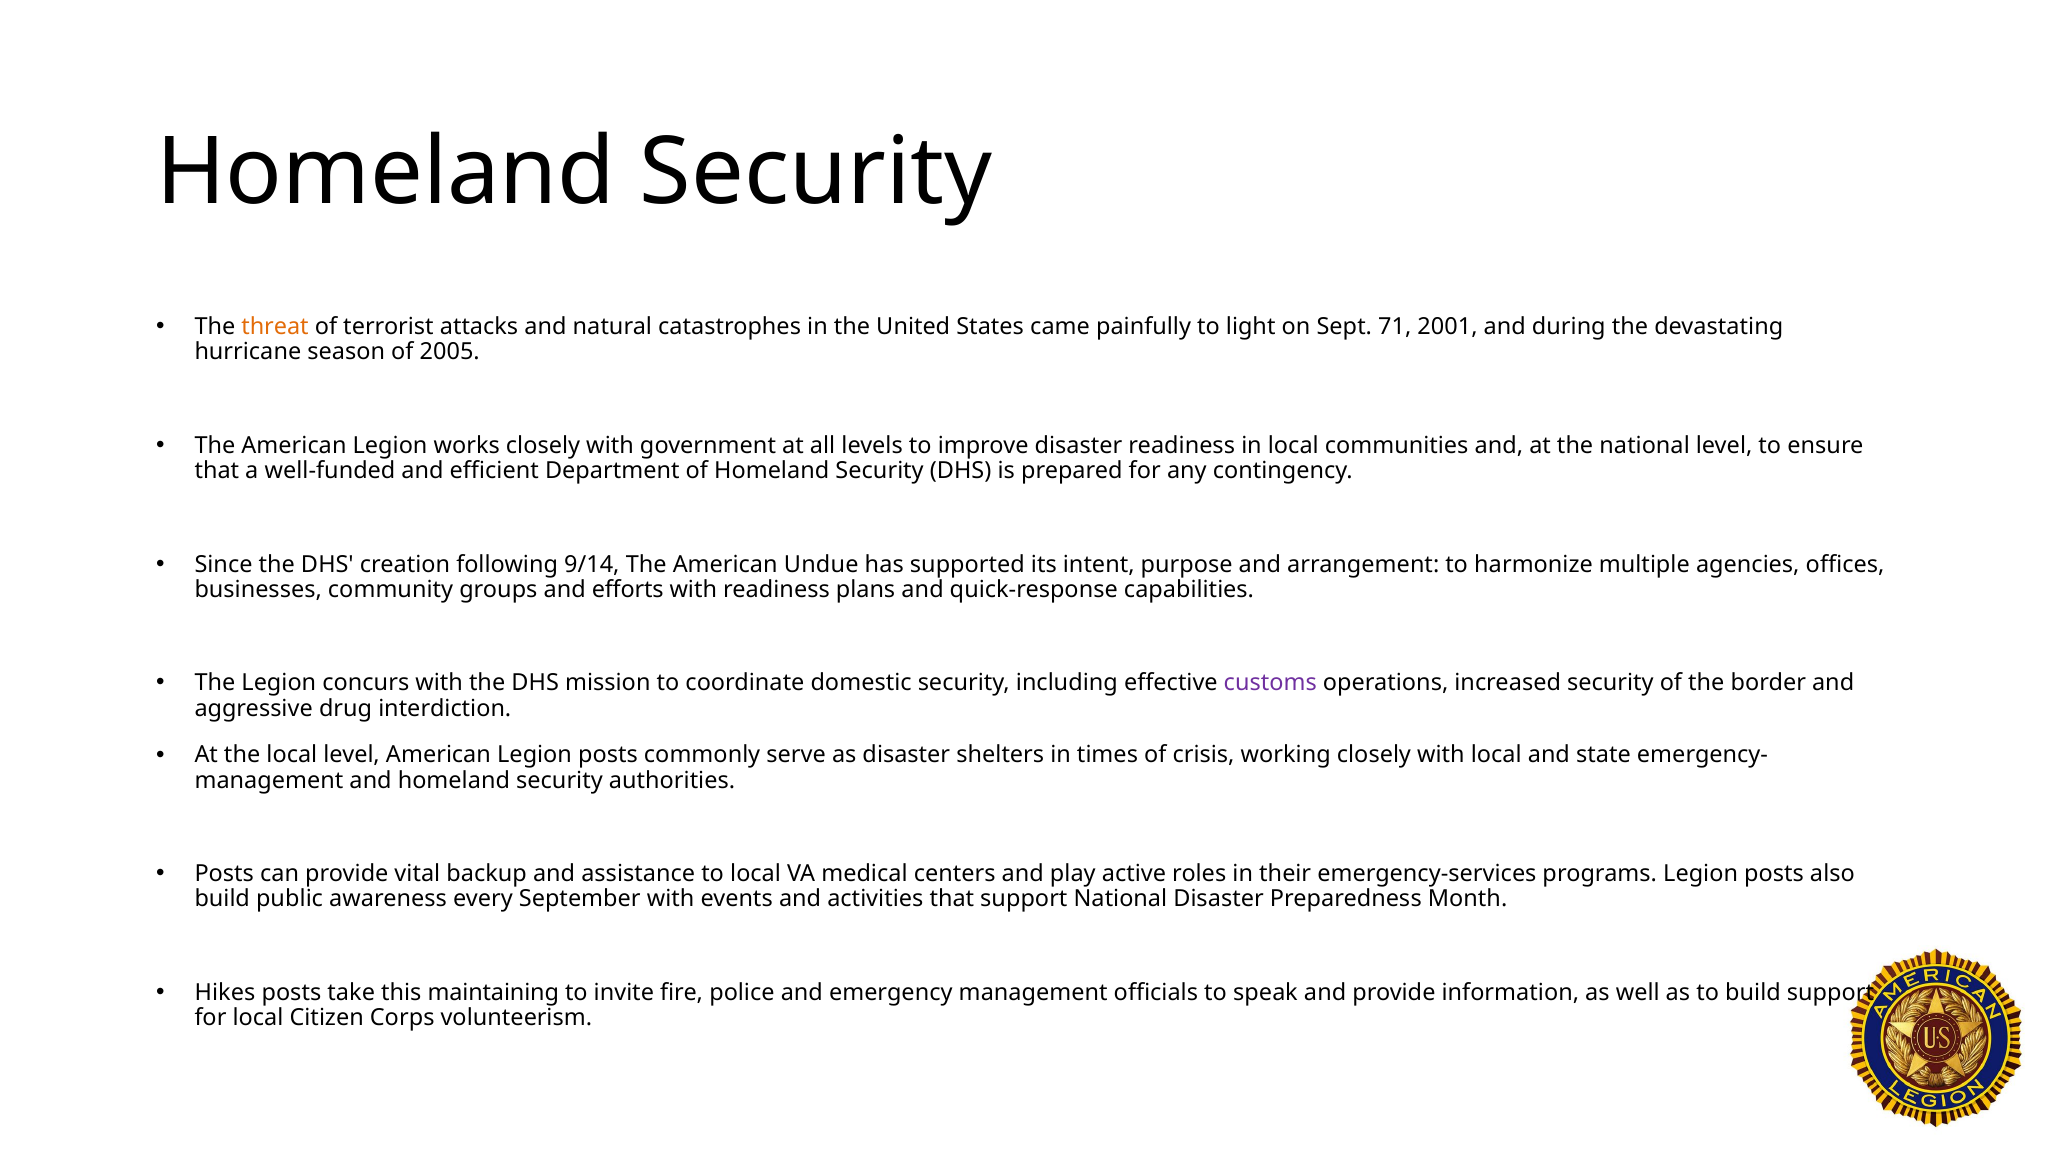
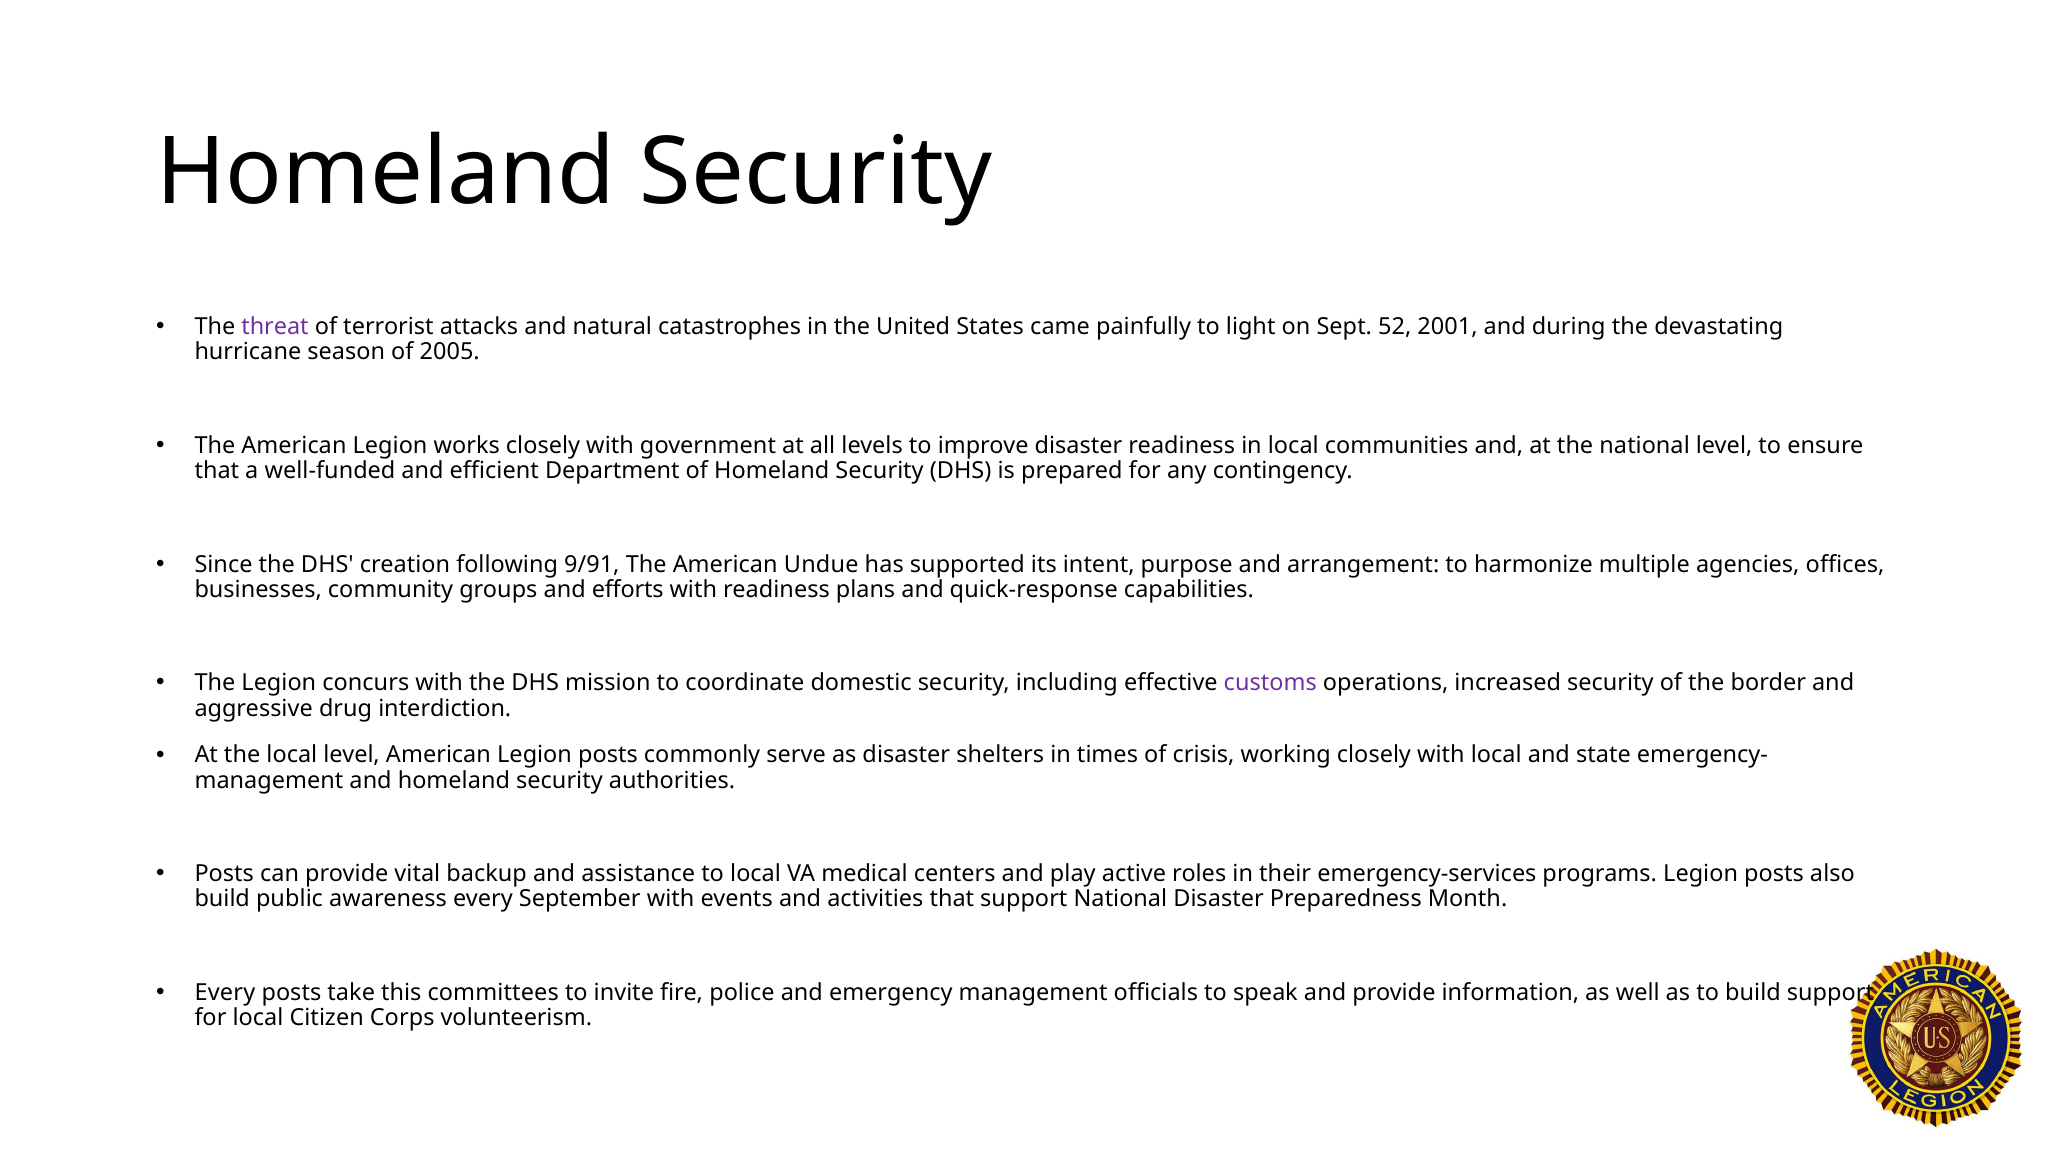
threat colour: orange -> purple (275, 327)
71: 71 -> 52 (1395, 327)
9/14: 9/14 -> 9/91 (592, 564)
Hikes: Hikes -> Every (225, 992)
maintaining: maintaining -> committees (493, 992)
